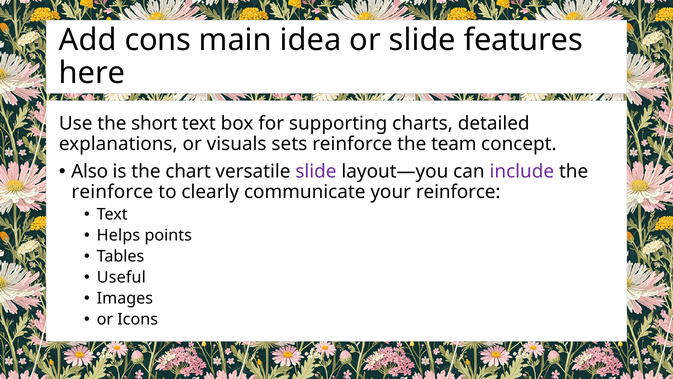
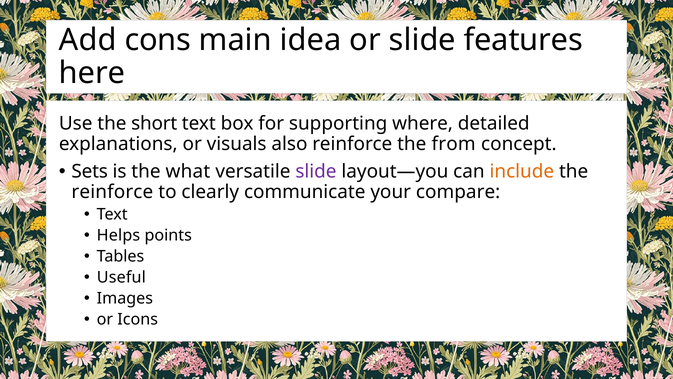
charts: charts -> where (423, 124)
sets: sets -> also (289, 144)
team: team -> from (454, 144)
Also: Also -> Sets (90, 171)
chart: chart -> what (188, 171)
include colour: purple -> orange (522, 171)
your reinforce: reinforce -> compare (458, 192)
